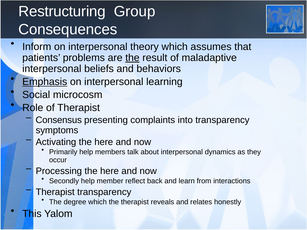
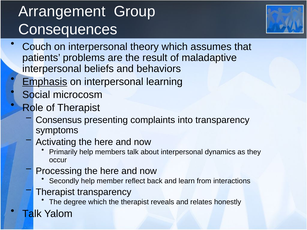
Restructuring: Restructuring -> Arrangement (62, 12)
Inform: Inform -> Couch (37, 47)
the underline: present -> none (132, 58)
This: This -> Talk (32, 214)
